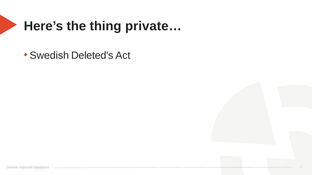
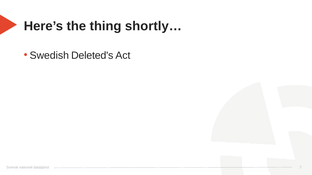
private…: private… -> shortly… (153, 26)
